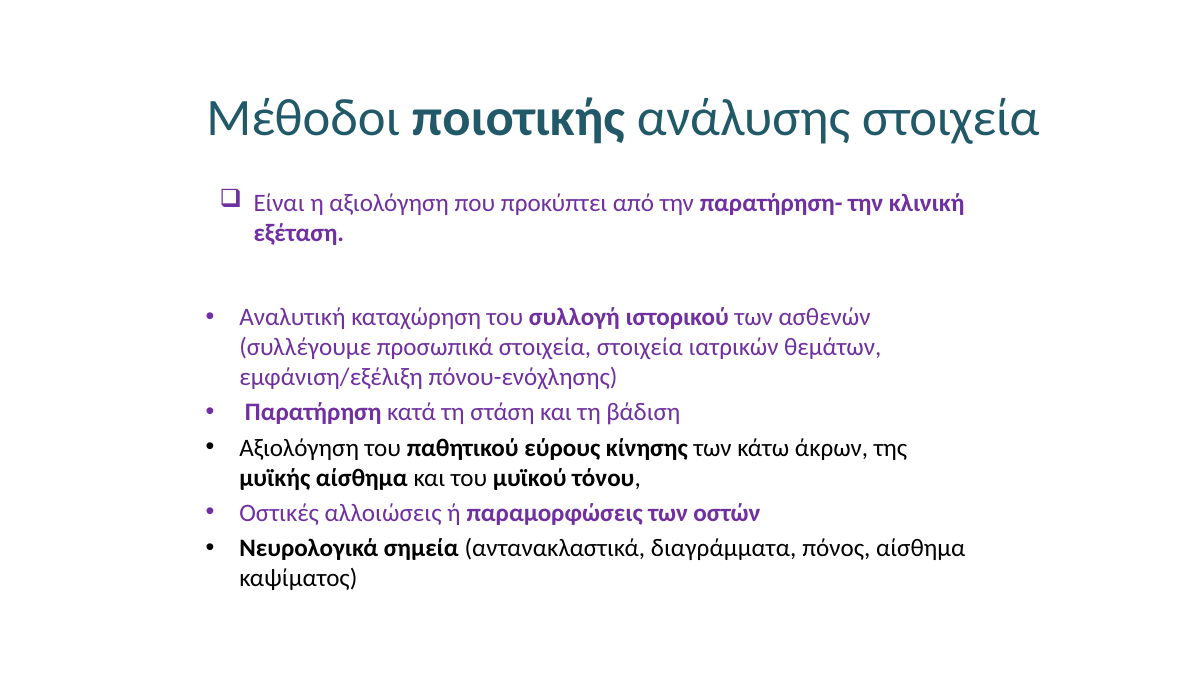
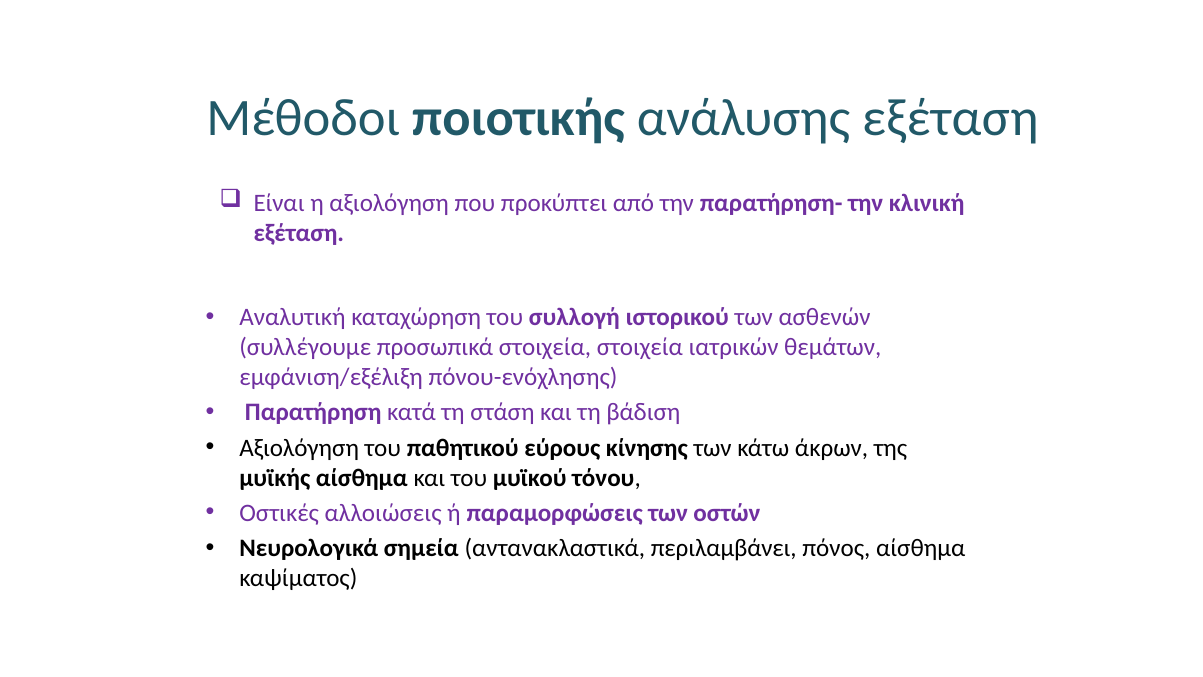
ανάλυσης στοιχεία: στοιχεία -> εξέταση (950, 118)
διαγράμματα: διαγράμματα -> περιλαμβάνει (724, 548)
